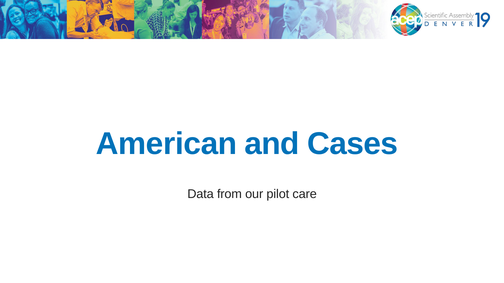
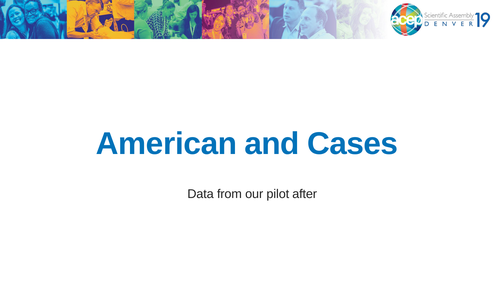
care: care -> after (305, 194)
